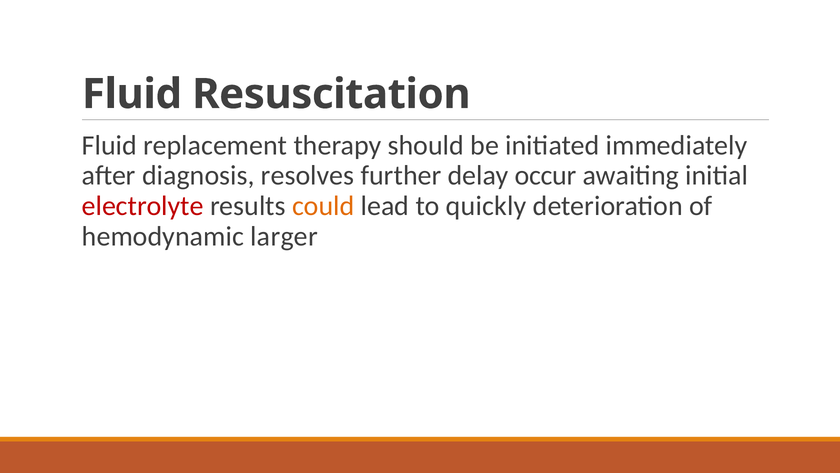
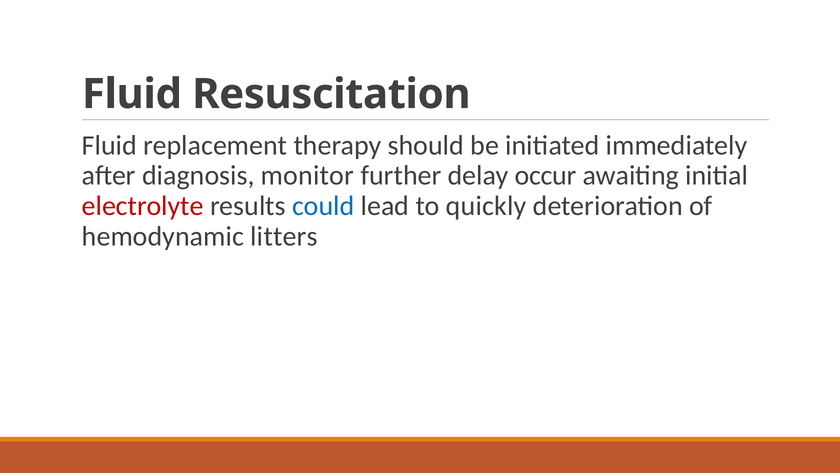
resolves: resolves -> monitor (307, 176)
could colour: orange -> blue (323, 206)
larger: larger -> litters (284, 236)
